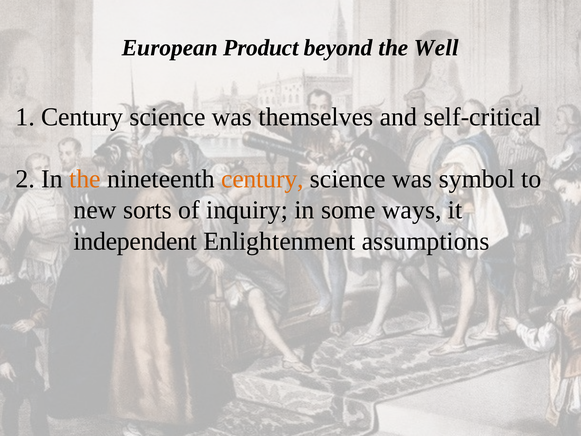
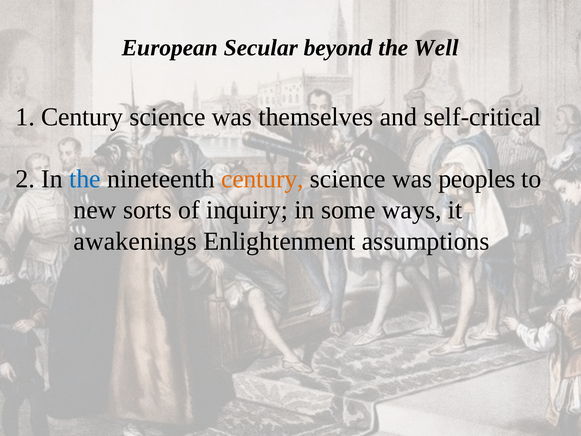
Product: Product -> Secular (261, 48)
the colour: orange -> blue (85, 179)
symbol: symbol -> peoples (477, 179)
independent: independent -> awakenings (135, 241)
